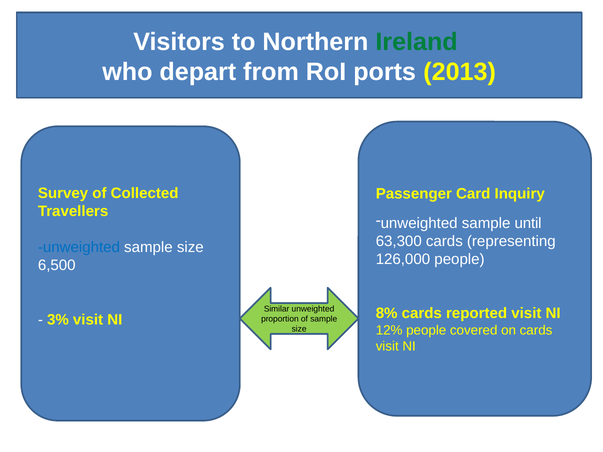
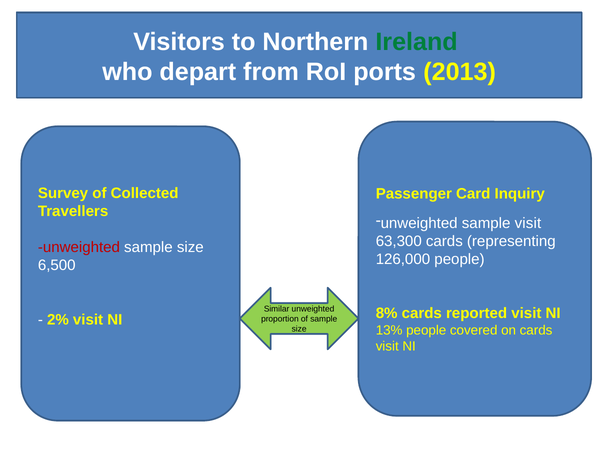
sample until: until -> visit (528, 223)
unweighted colour: blue -> red (79, 248)
3%: 3% -> 2% (58, 320)
12%: 12% -> 13% (389, 331)
